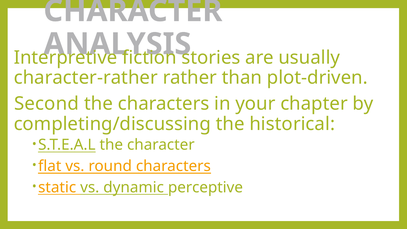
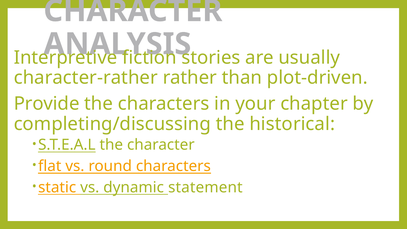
Second: Second -> Provide (47, 104)
perceptive: perceptive -> statement (205, 187)
